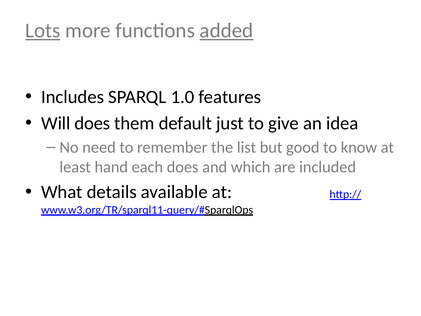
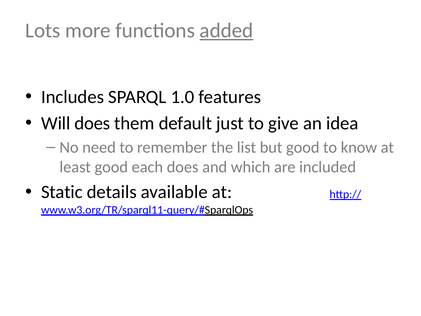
Lots underline: present -> none (43, 31)
least hand: hand -> good (111, 167)
What: What -> Static (62, 192)
